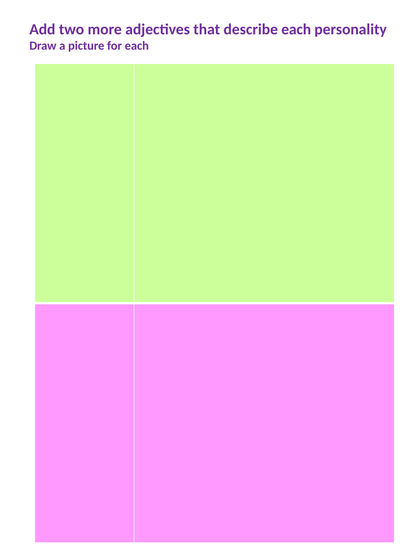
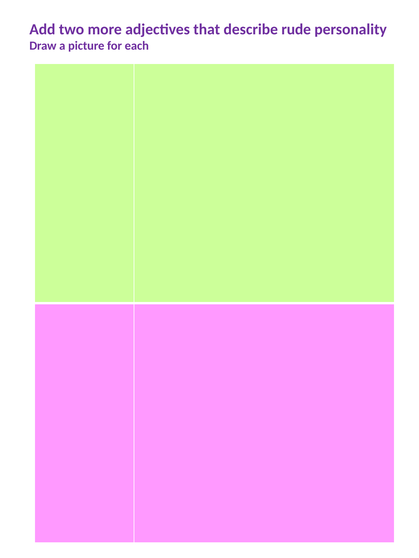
describe each: each -> rude (296, 29)
